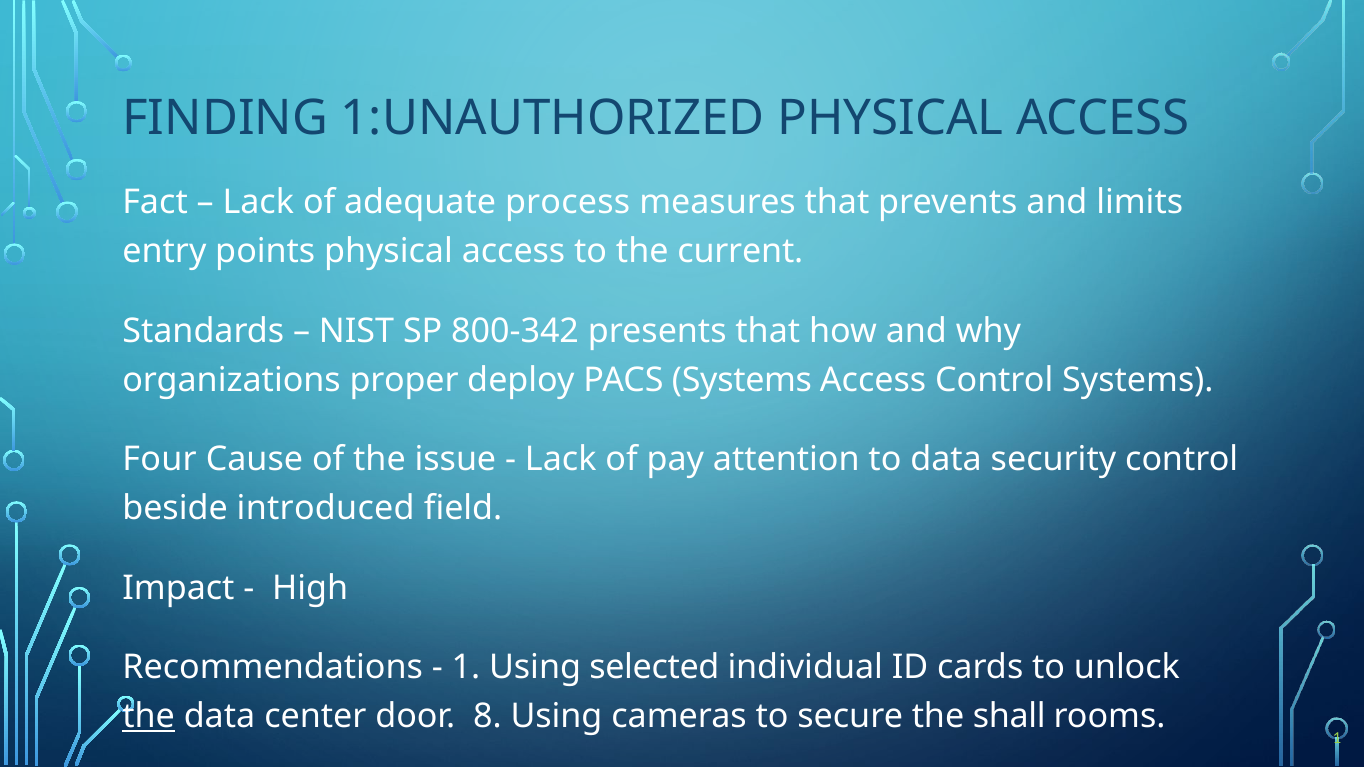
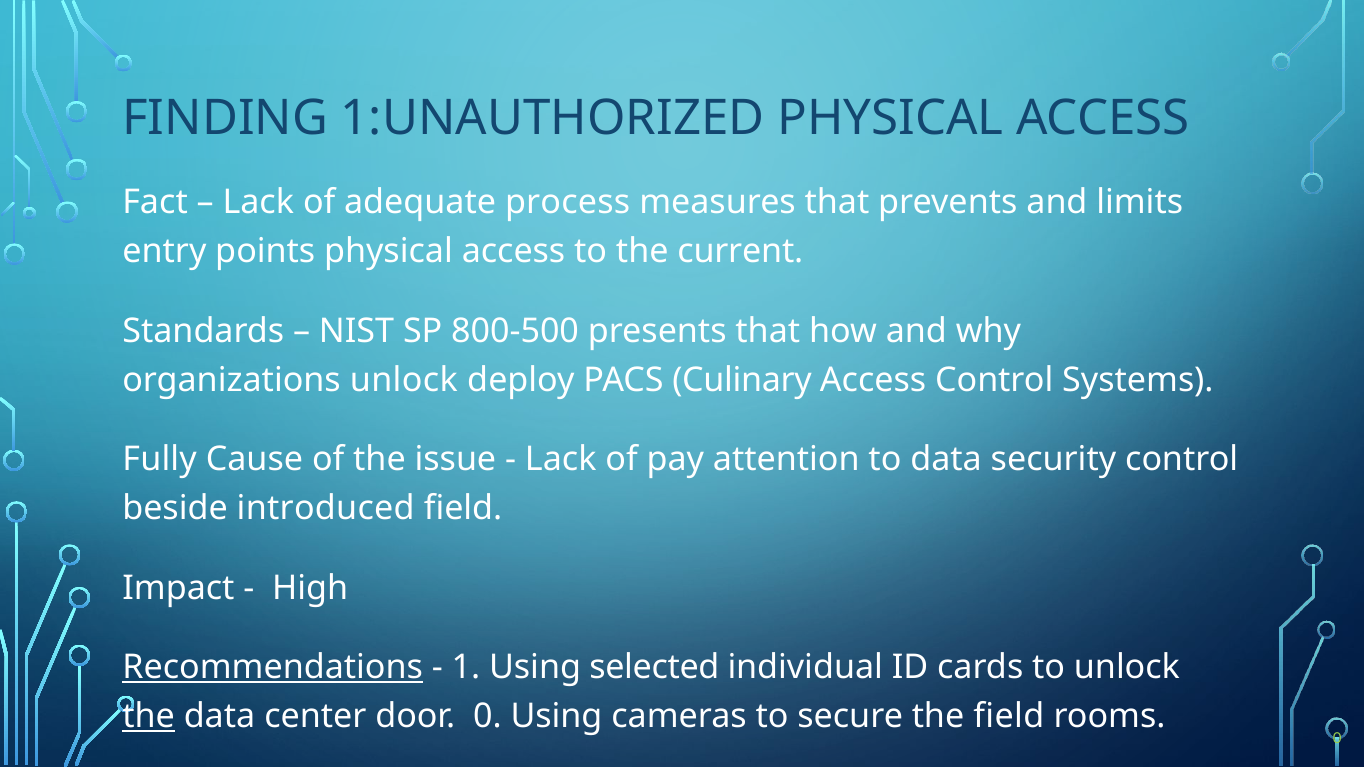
800-342: 800-342 -> 800-500 (515, 331)
organizations proper: proper -> unlock (404, 380)
PACS Systems: Systems -> Culinary (742, 380)
Four: Four -> Fully (160, 460)
Recommendations underline: none -> present (273, 667)
door 8: 8 -> 0 (487, 717)
the shall: shall -> field (1009, 717)
rooms 1: 1 -> 0 (1337, 739)
